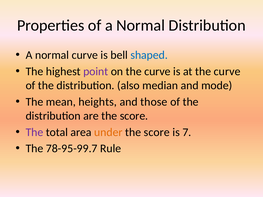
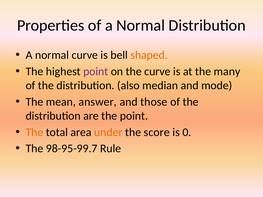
shaped colour: blue -> orange (149, 55)
at the curve: curve -> many (227, 72)
heights: heights -> answer (98, 102)
are the score: score -> point (134, 116)
The colour: purple -> orange (34, 132)
7: 7 -> 0 (187, 132)
78-95-99.7: 78-95-99.7 -> 98-95-99.7 (72, 149)
